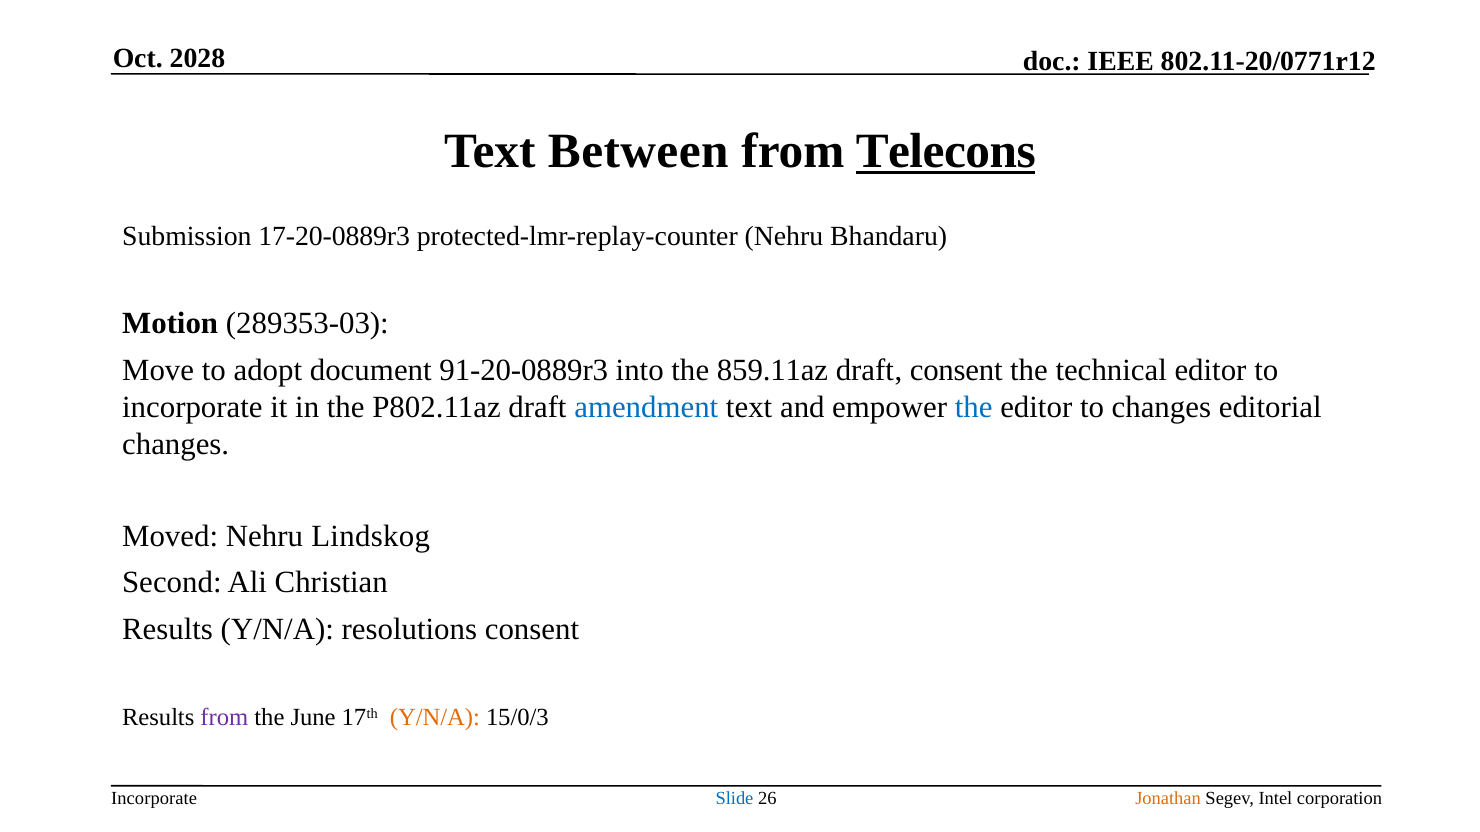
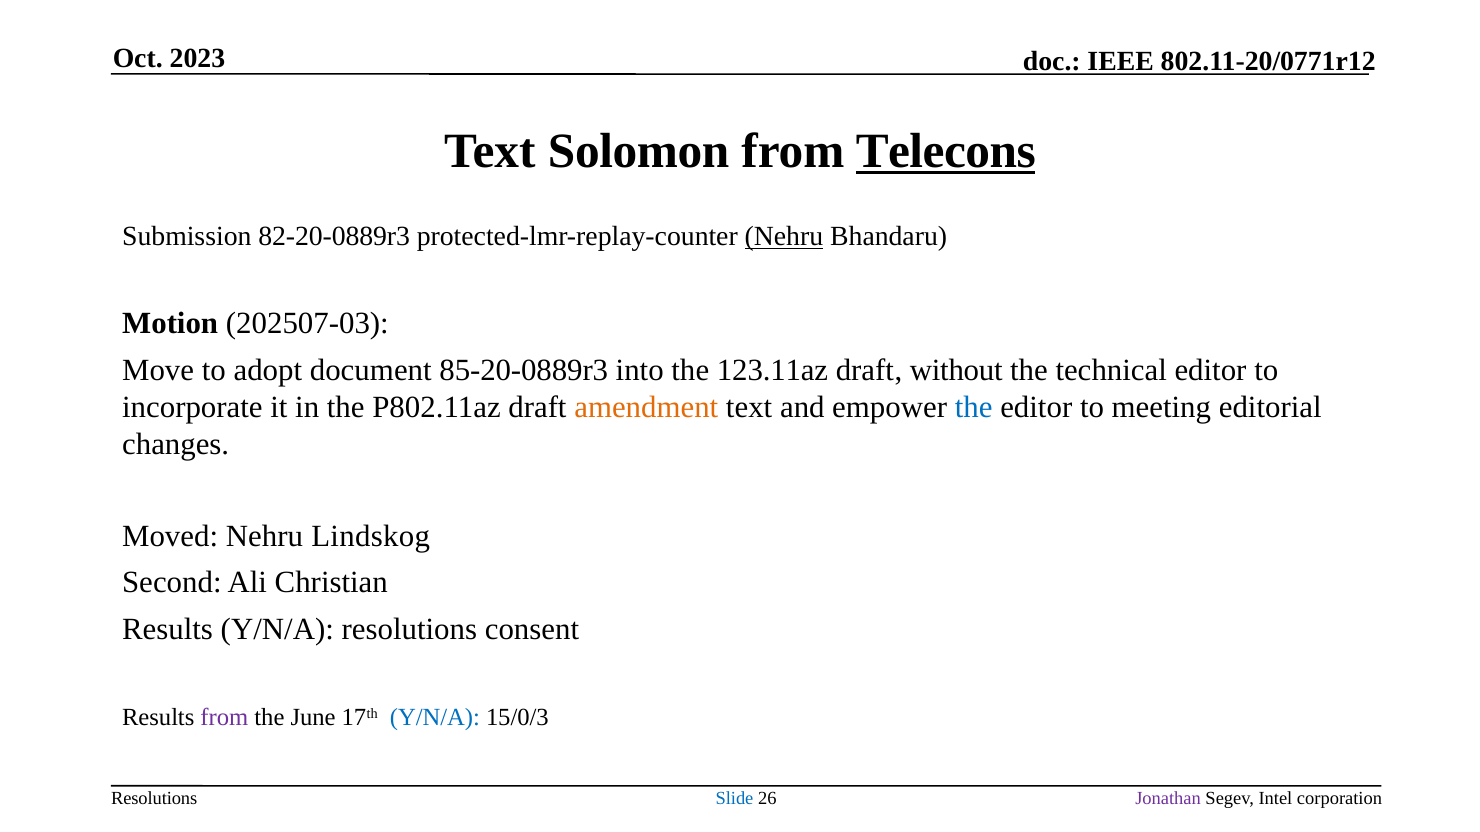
2028: 2028 -> 2023 (197, 59)
Between: Between -> Solomon (639, 151)
17-20-0889r3: 17-20-0889r3 -> 82-20-0889r3 (334, 237)
Nehru underline: none -> present (784, 237)
289353-03: 289353-03 -> 202507-03 (307, 324)
91-20-0889r3: 91-20-0889r3 -> 85-20-0889r3 (524, 370)
859.11az: 859.11az -> 123.11az (773, 370)
draft consent: consent -> without (956, 370)
amendment colour: blue -> orange (646, 407)
to changes: changes -> meeting (1161, 407)
Y/N/A colour: orange -> blue (435, 718)
Incorporate: Incorporate -> Resolutions (154, 798)
Jonathan colour: orange -> purple (1168, 798)
